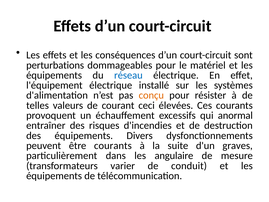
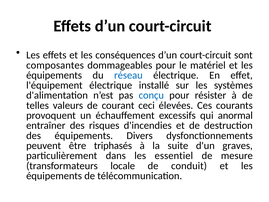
perturbations: perturbations -> composantes (55, 65)
conçu colour: orange -> blue (151, 95)
être courants: courants -> triphasés (113, 145)
angulaire: angulaire -> essentiel (174, 156)
varier: varier -> locale (123, 166)
